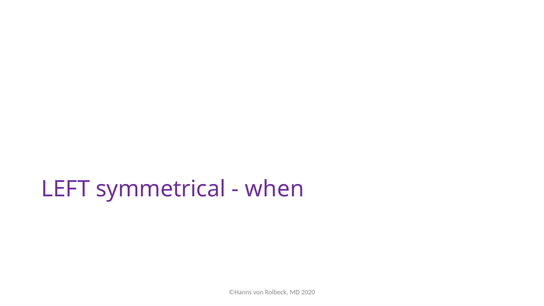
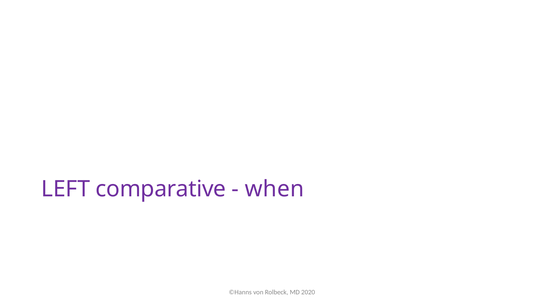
symmetrical: symmetrical -> comparative (161, 189)
